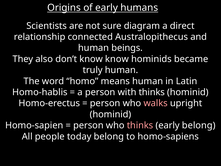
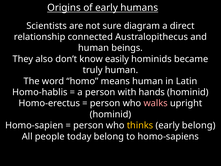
know know: know -> easily (117, 59)
with thinks: thinks -> hands (152, 92)
thinks colour: pink -> yellow (140, 125)
